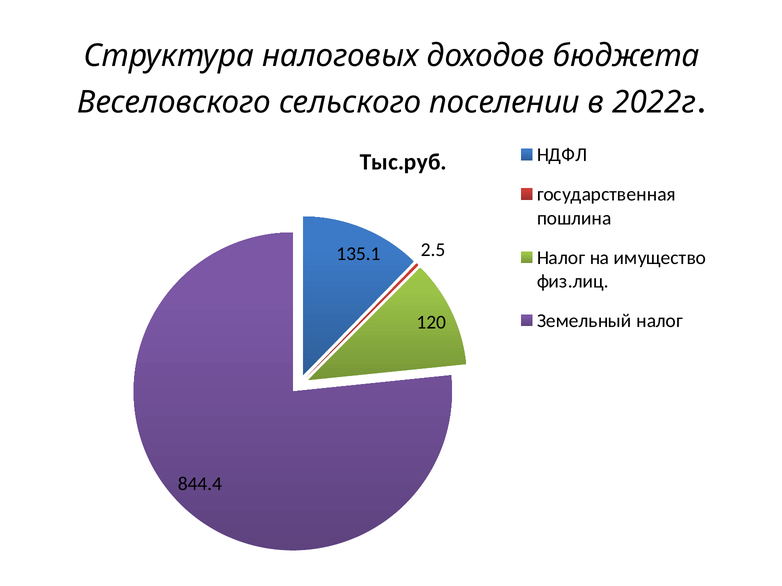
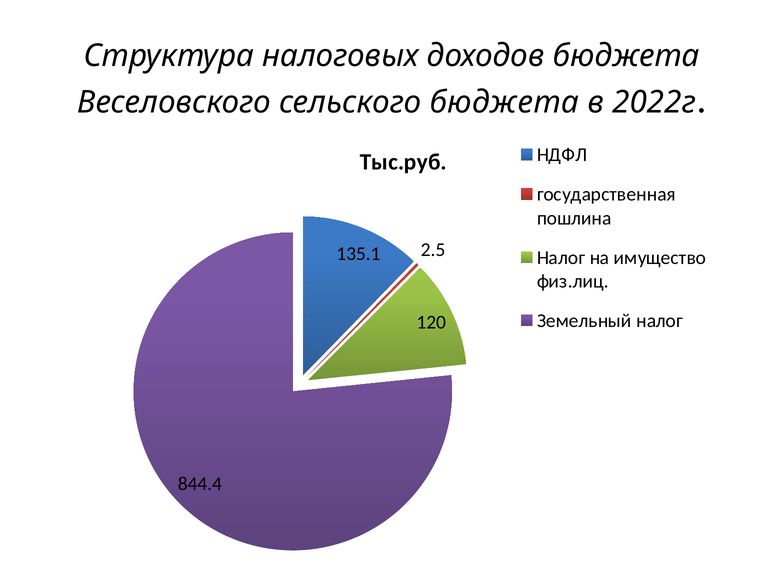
сельского поселении: поселении -> бюджета (504, 102)
